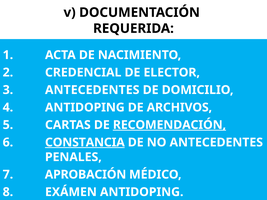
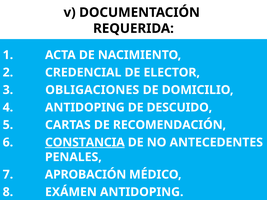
ANTECEDENTES: ANTECEDENTES -> OBLIGACIONES (92, 90)
ARCHIVOS: ARCHIVOS -> DESCUIDO (179, 108)
RECOMENDACIÓN underline: present -> none (169, 125)
